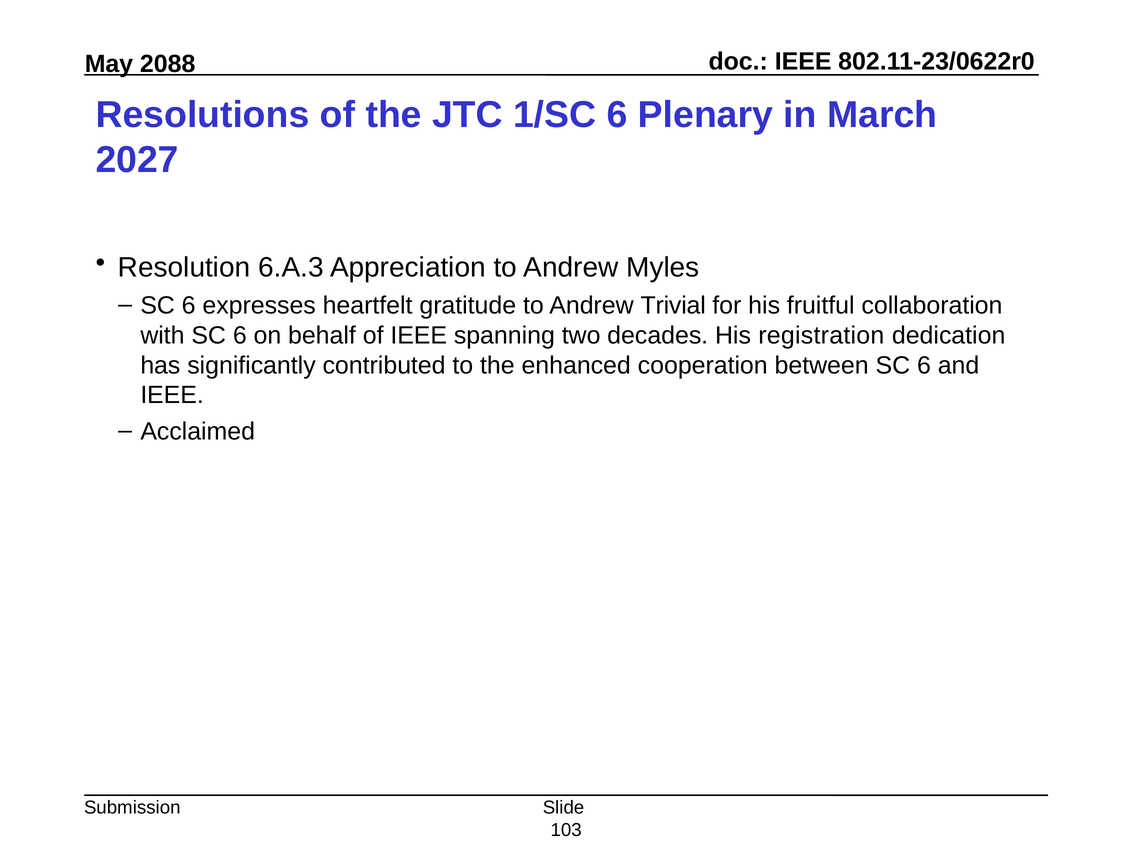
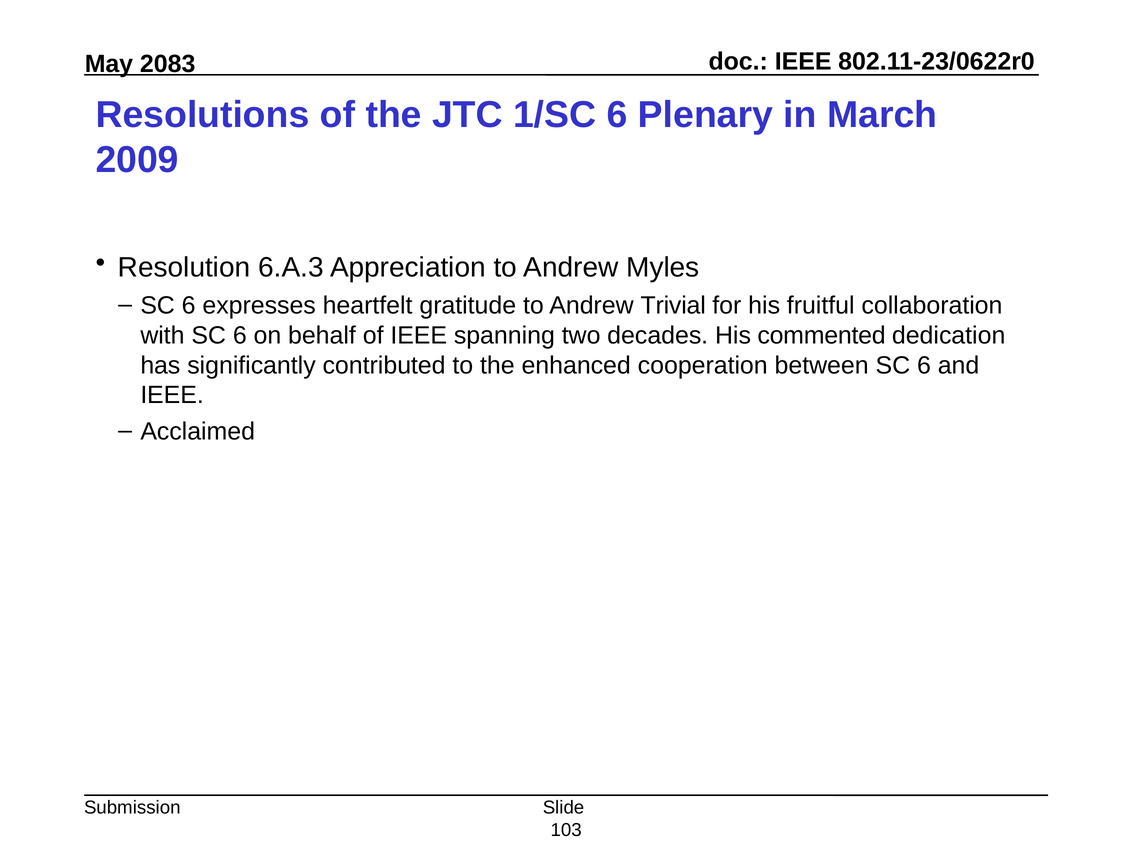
2088: 2088 -> 2083 (168, 64)
2027: 2027 -> 2009 (137, 160)
registration: registration -> commented (822, 336)
